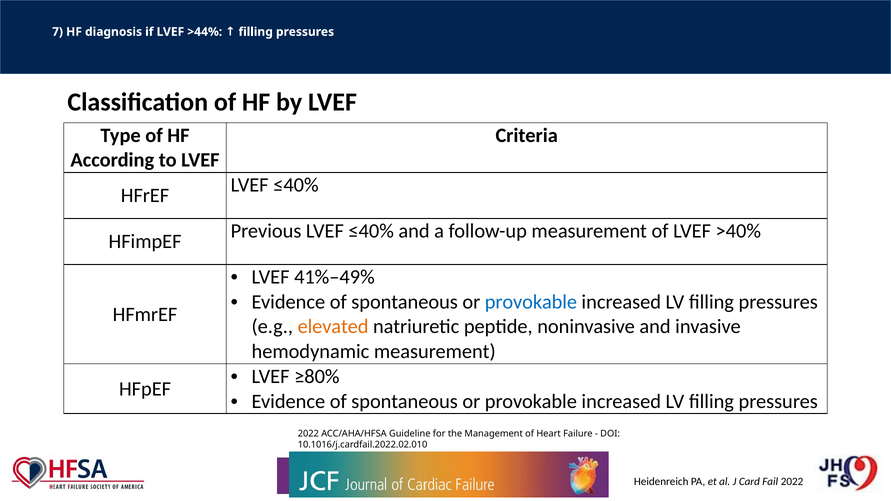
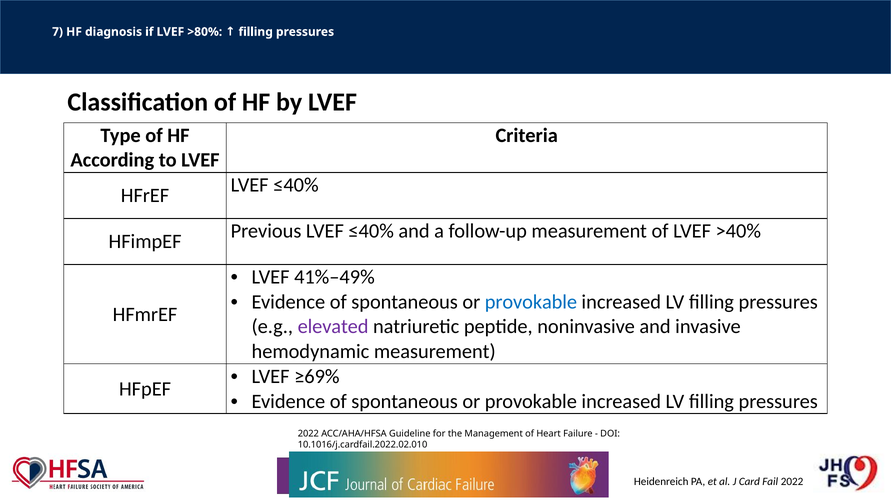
>44%: >44% -> >80% (205, 32)
elevated colour: orange -> purple (333, 327)
≥80%: ≥80% -> ≥69% (317, 377)
